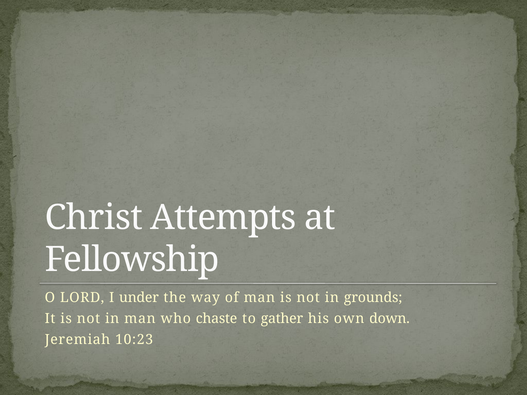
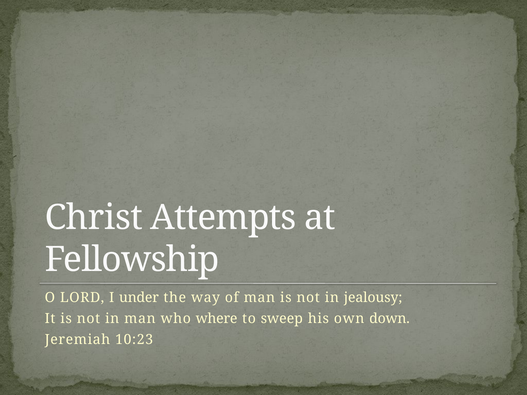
grounds: grounds -> jealousy (373, 298)
chaste: chaste -> where (217, 319)
gather: gather -> sweep (282, 319)
